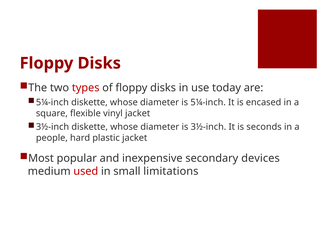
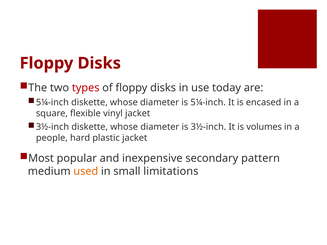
seconds: seconds -> volumes (264, 127)
devices: devices -> pattern (261, 158)
used colour: red -> orange (86, 171)
